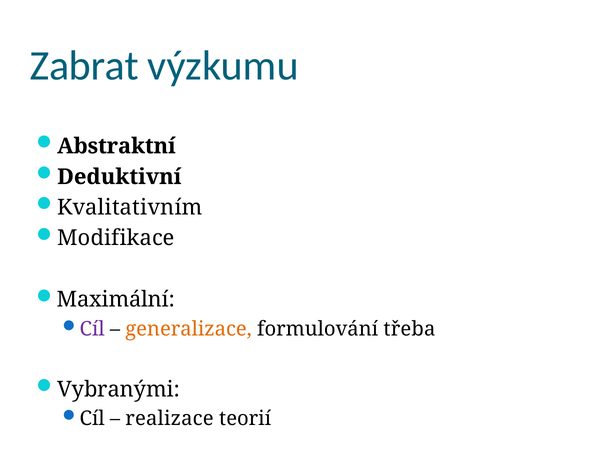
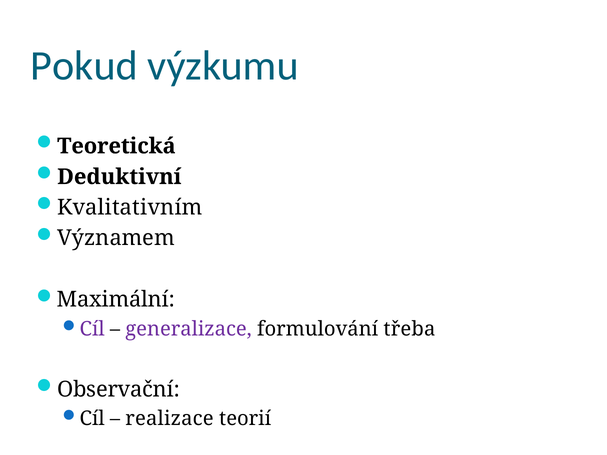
Zabrat: Zabrat -> Pokud (84, 66)
Abstraktní: Abstraktní -> Teoretická (116, 146)
Modifikace: Modifikace -> Významem (116, 238)
generalizace colour: orange -> purple (189, 329)
Vybranými: Vybranými -> Observační (119, 390)
